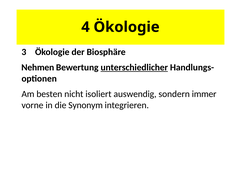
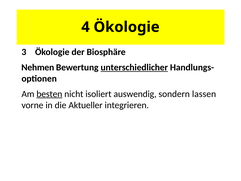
besten underline: none -> present (49, 94)
immer: immer -> lassen (204, 94)
Synonym: Synonym -> Aktueller (86, 105)
